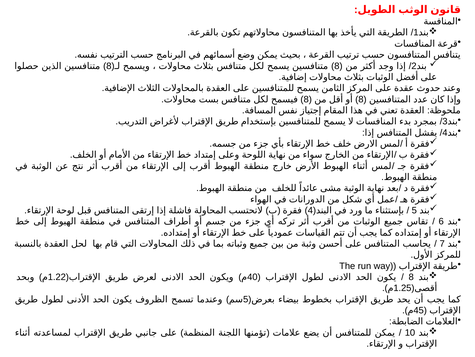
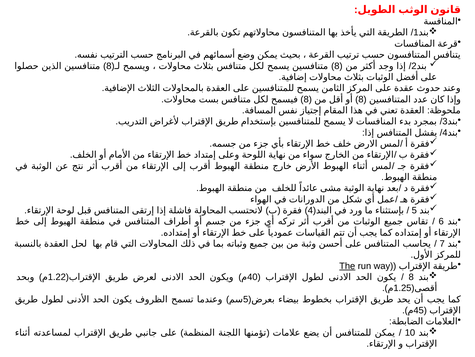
The underline: none -> present (347, 265)
